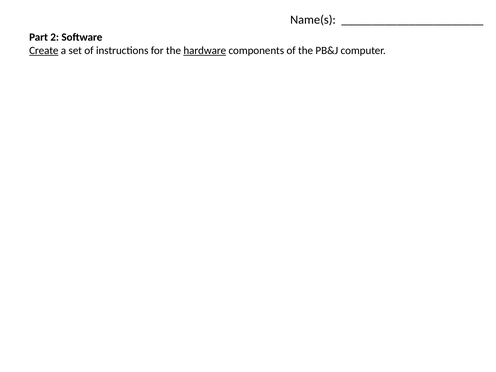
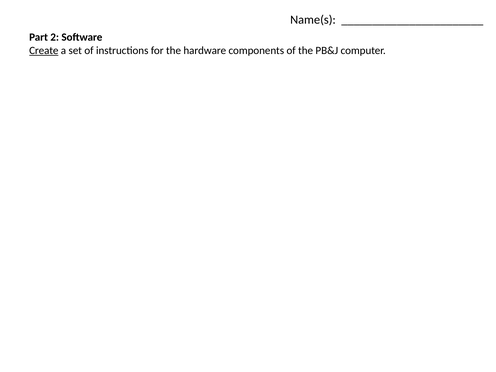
hardware underline: present -> none (205, 50)
